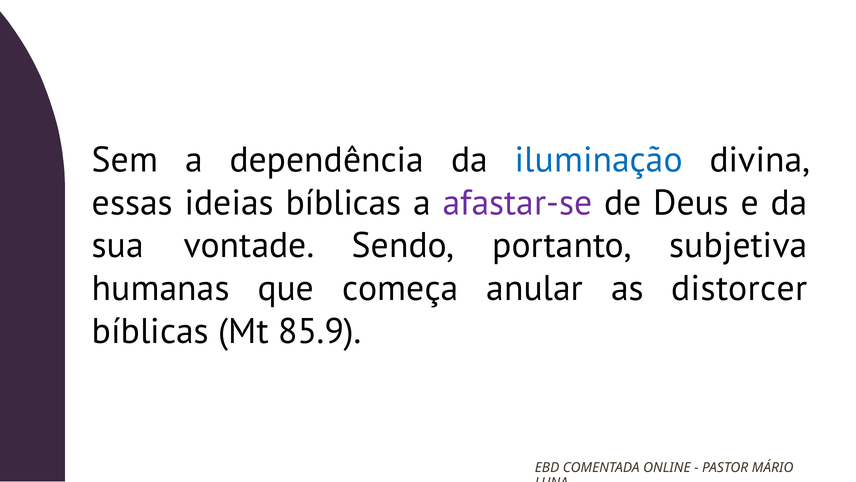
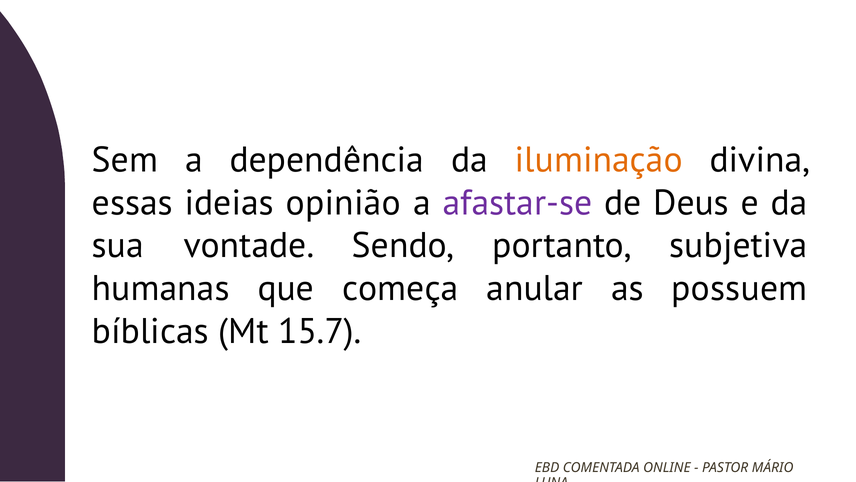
iluminação colour: blue -> orange (599, 160)
ideias bíblicas: bíblicas -> opinião (343, 203)
distorcer: distorcer -> possuem (739, 288)
85.9: 85.9 -> 15.7 (320, 331)
